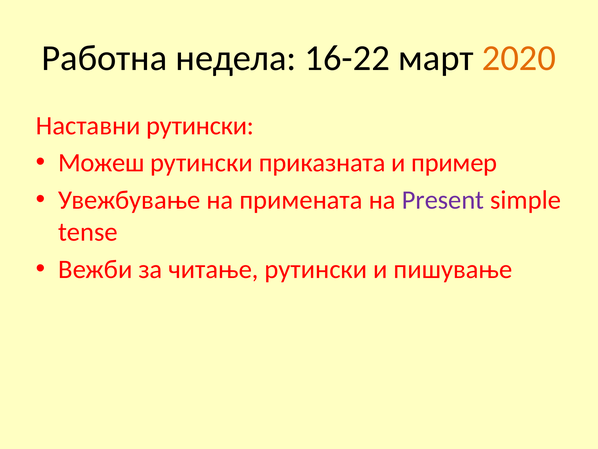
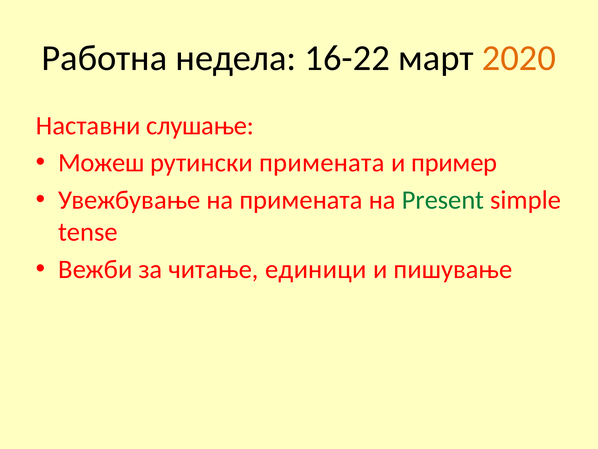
Наставни рутински: рутински -> слушање (200, 125)
рутински приказната: приказната -> примената (322, 163)
Present colour: purple -> green (443, 200)
читање рутински: рутински -> единици (316, 269)
